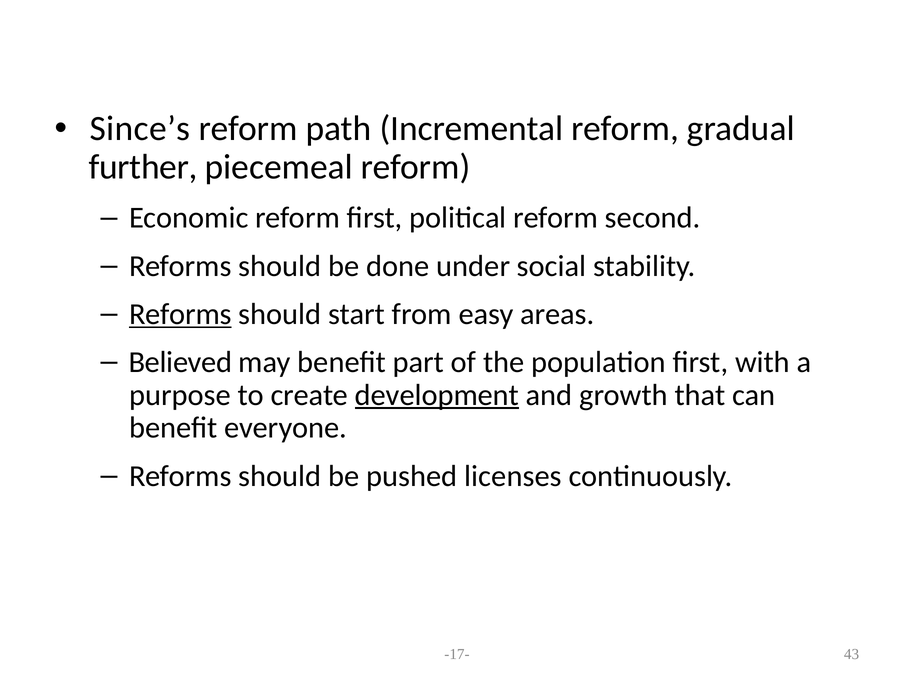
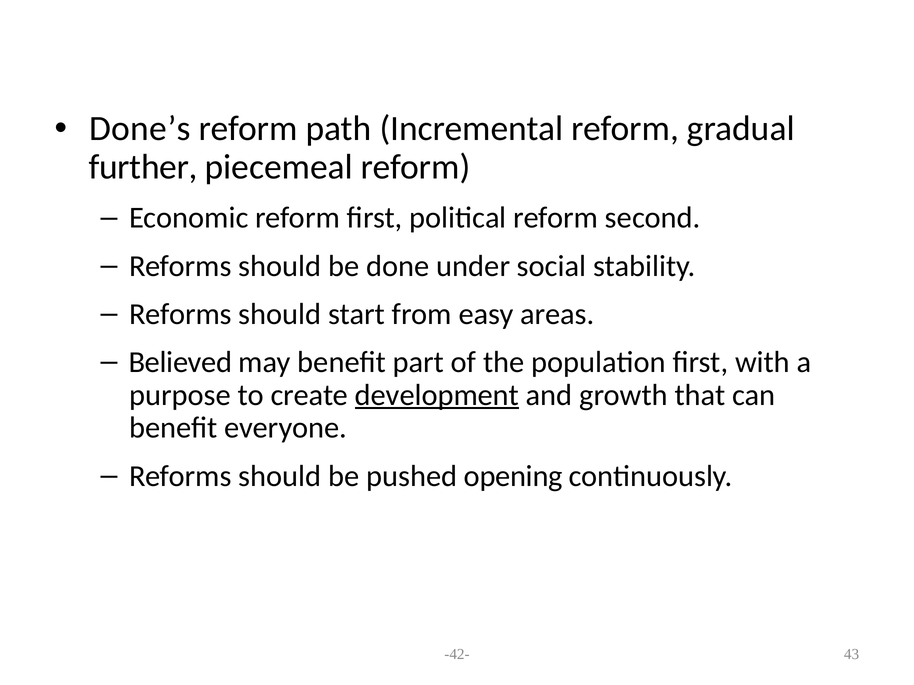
Since’s: Since’s -> Done’s (140, 129)
Reforms underline: present -> none (180, 314)
licenses: licenses -> opening (513, 476)
-17-: -17- -> -42- (457, 655)
